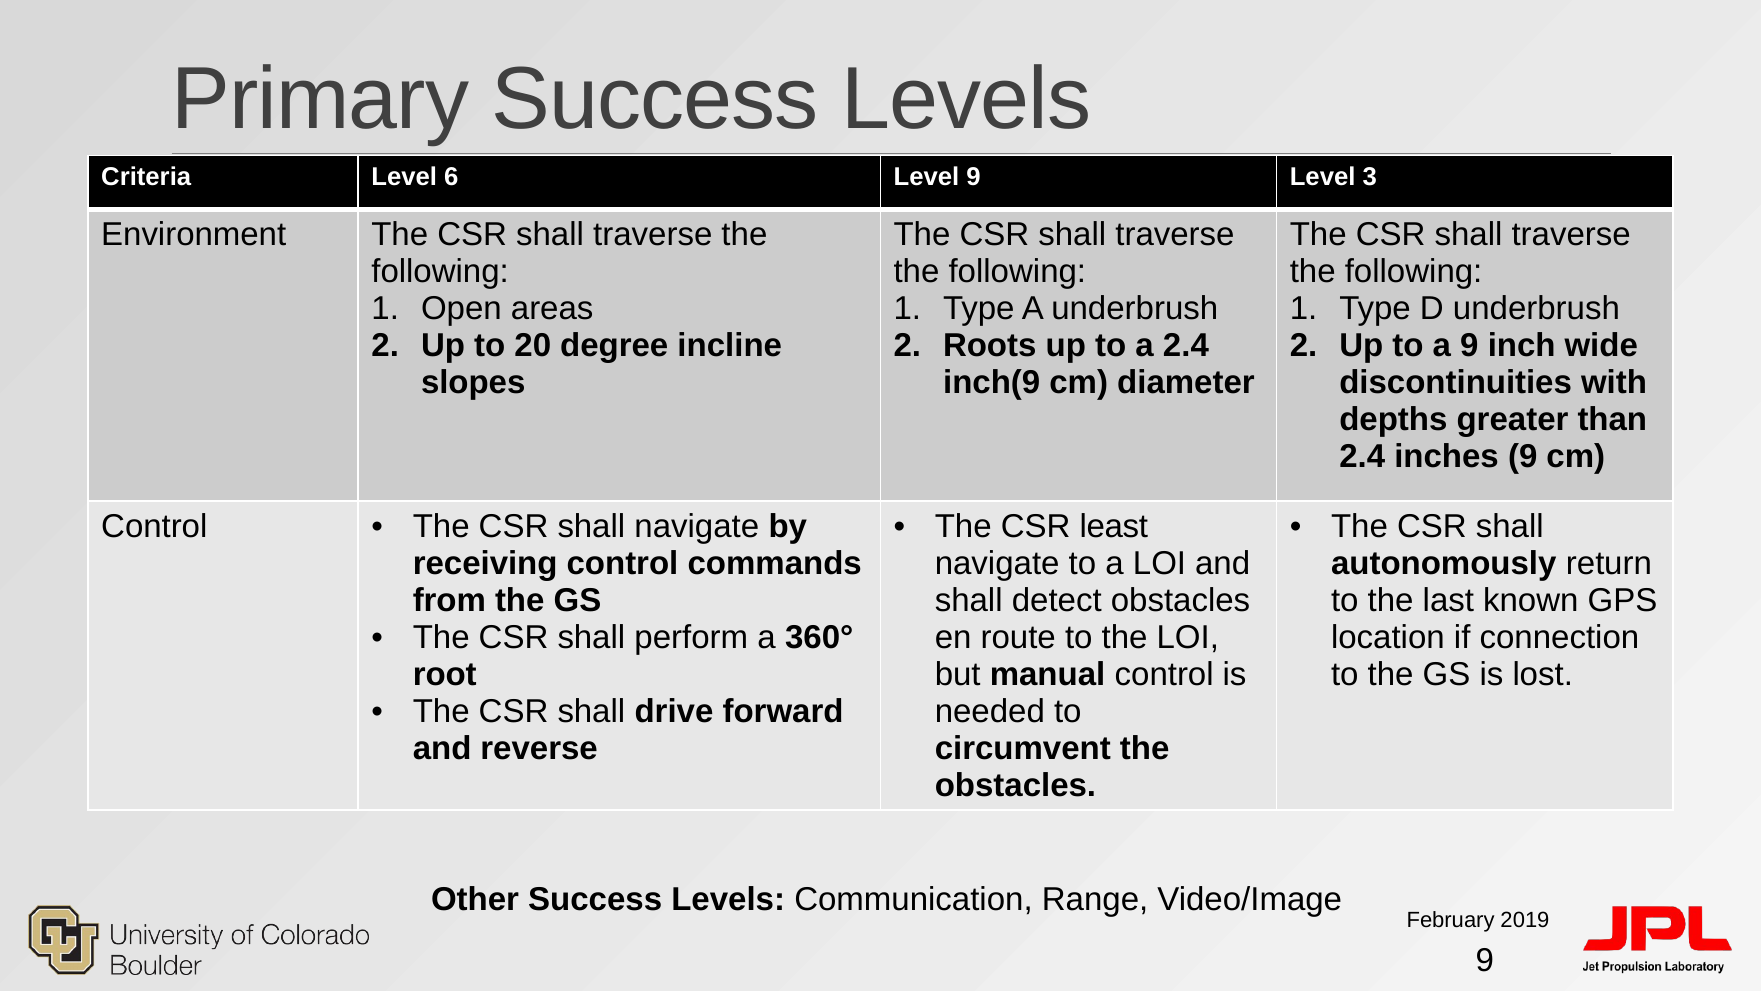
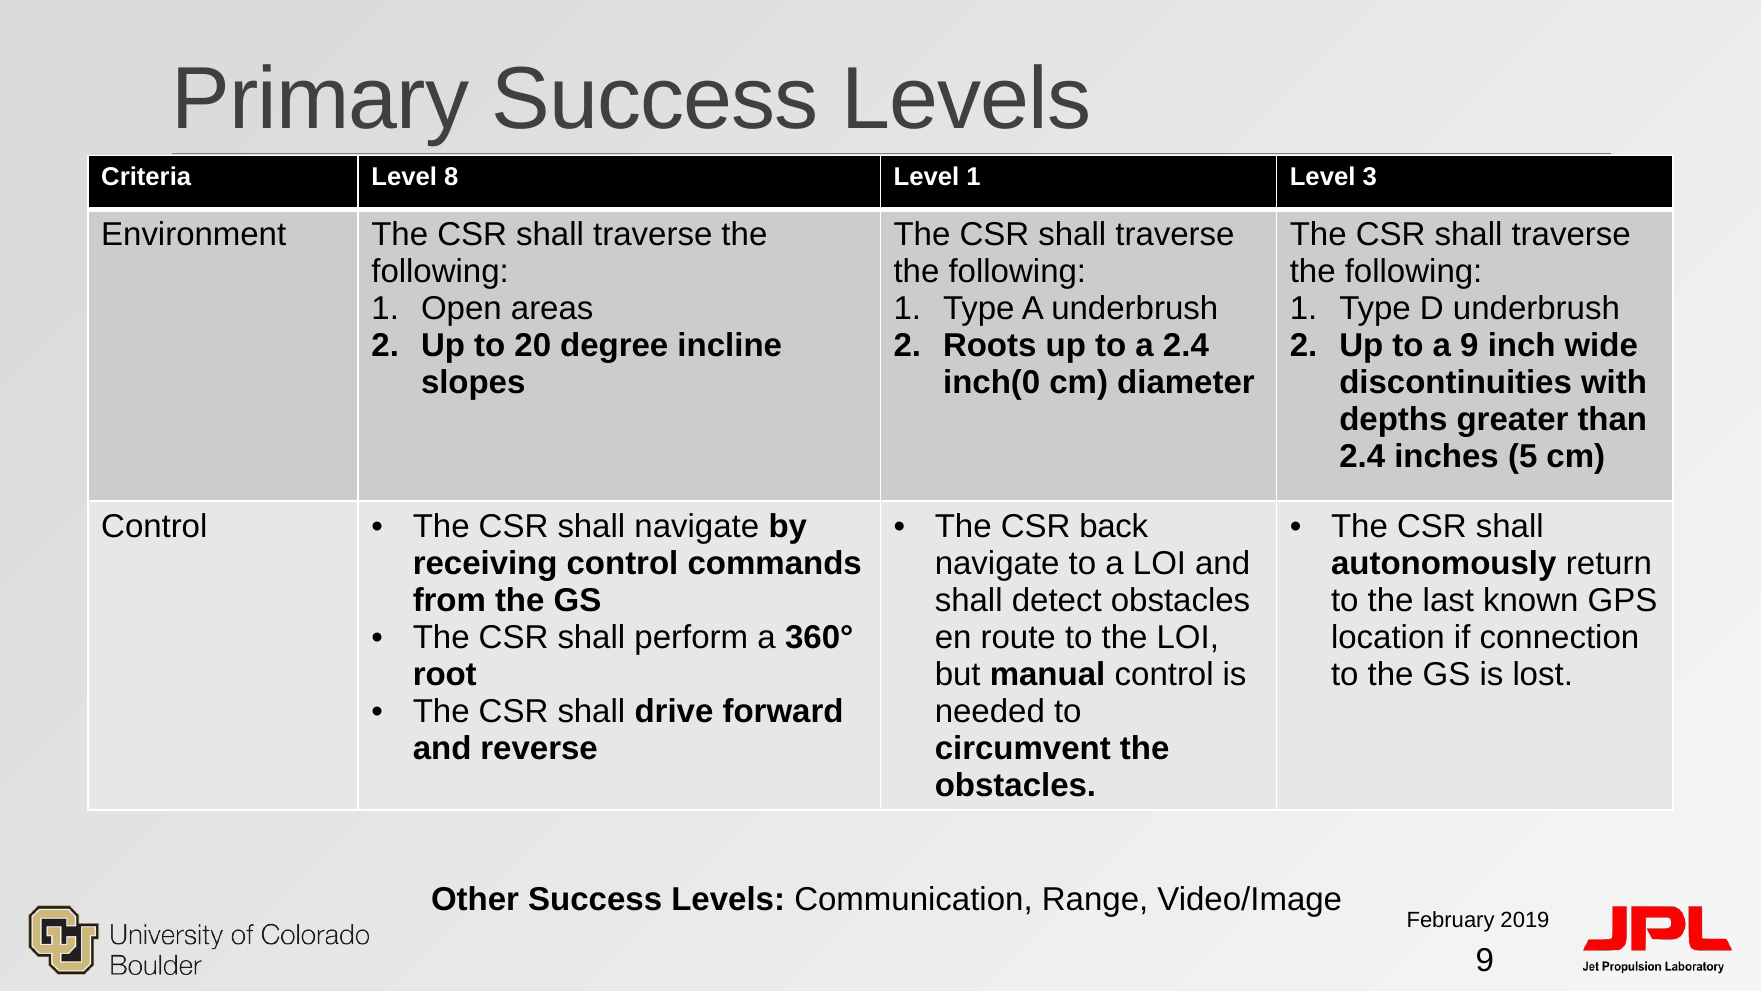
6: 6 -> 8 (451, 177)
Level 9: 9 -> 1 (974, 177)
inch(9: inch(9 -> inch(0 (992, 383)
inches 9: 9 -> 5 (1523, 457)
least: least -> back (1114, 526)
